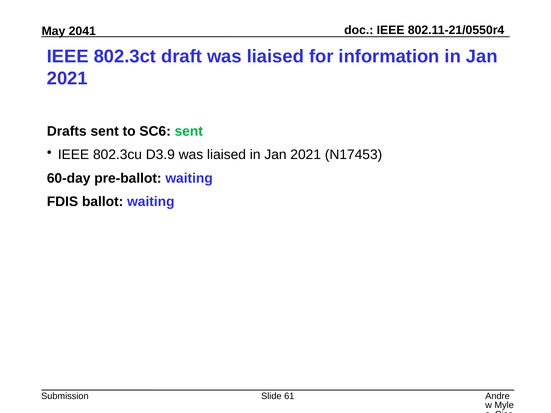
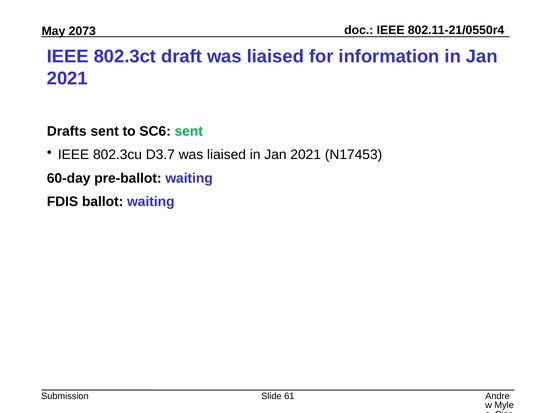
2041: 2041 -> 2073 (82, 31)
D3.9: D3.9 -> D3.7 (160, 155)
